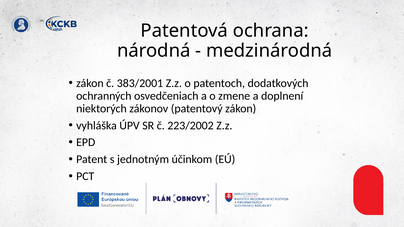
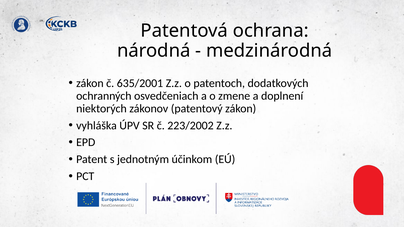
383/2001: 383/2001 -> 635/2001 (140, 83)
